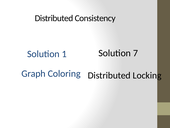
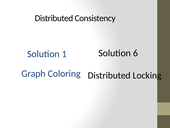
7: 7 -> 6 (135, 53)
